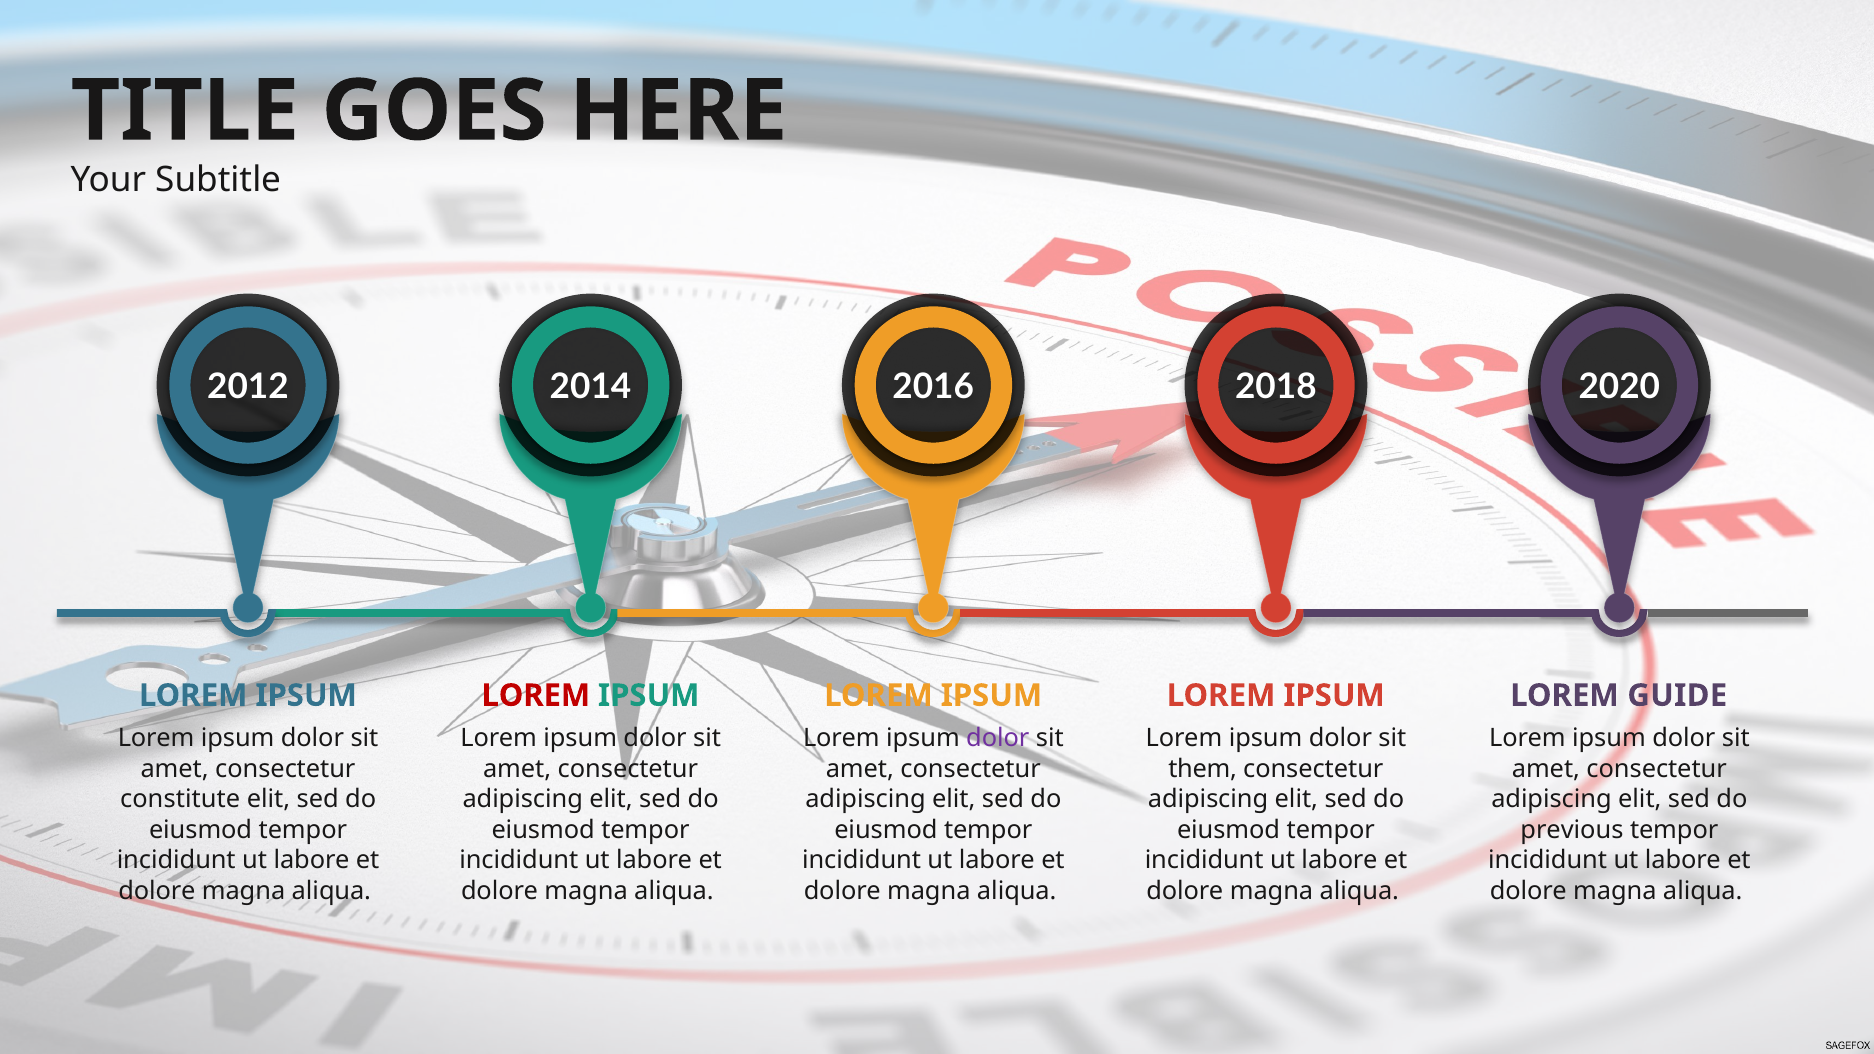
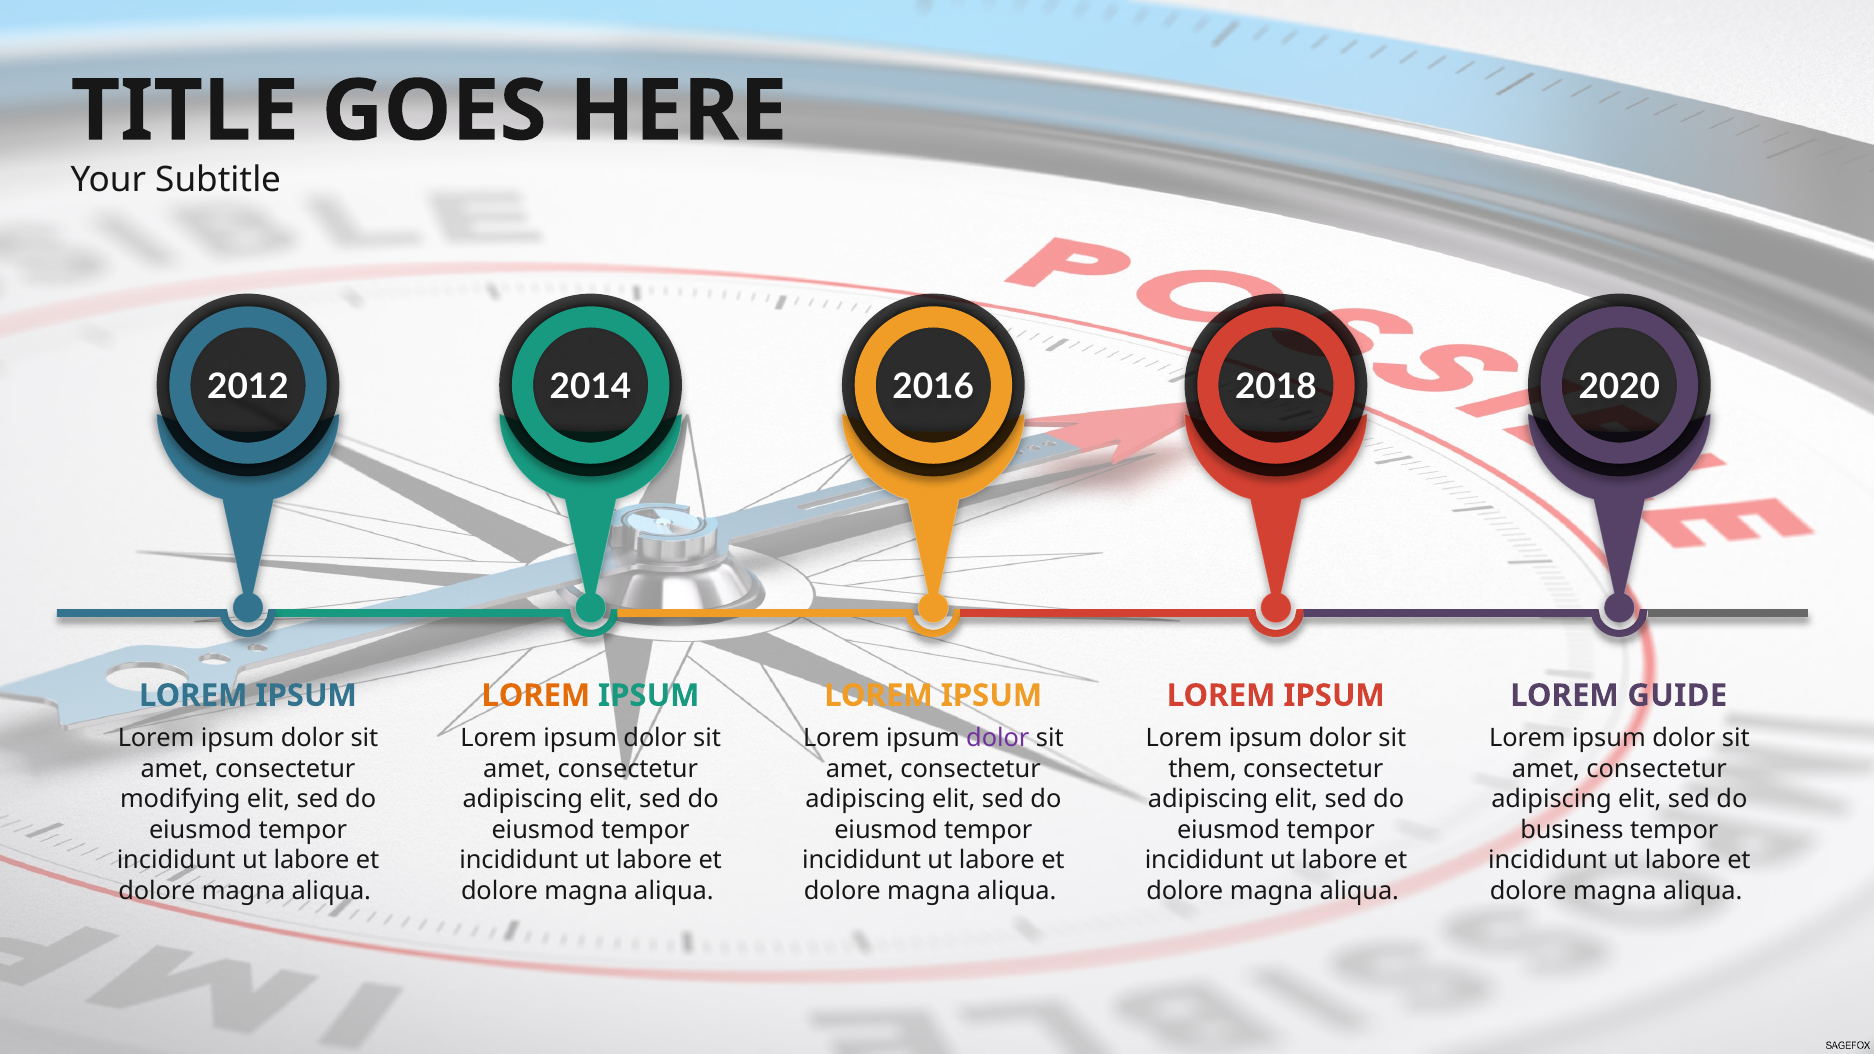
LOREM colour: red -> orange (536, 696)
constitute: constitute -> modifying (180, 799)
previous: previous -> business (1572, 830)
